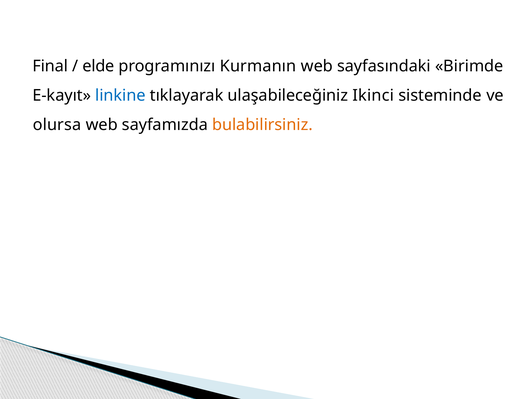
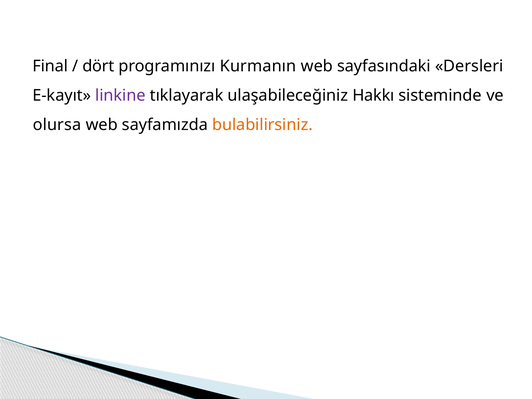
elde: elde -> dört (98, 66)
Birimde: Birimde -> Dersleri (469, 66)
linkine colour: blue -> purple (120, 96)
Ikinci: Ikinci -> Hakkı (373, 96)
